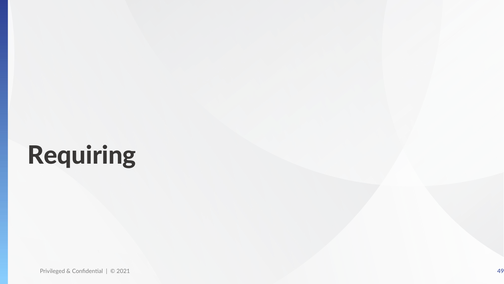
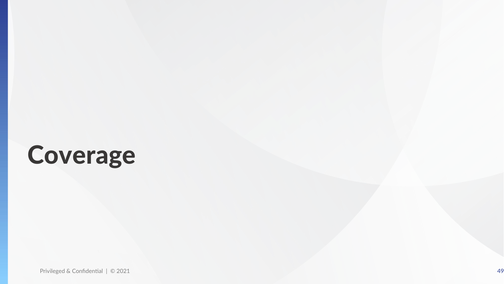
Requiring: Requiring -> Coverage (82, 155)
